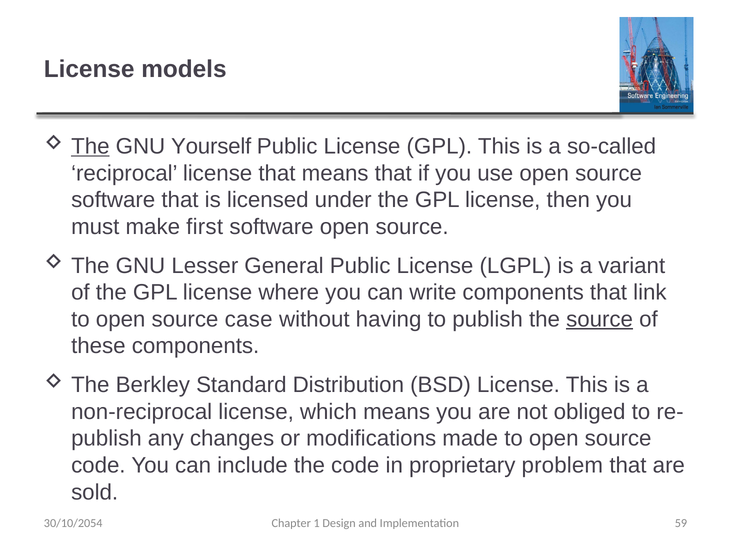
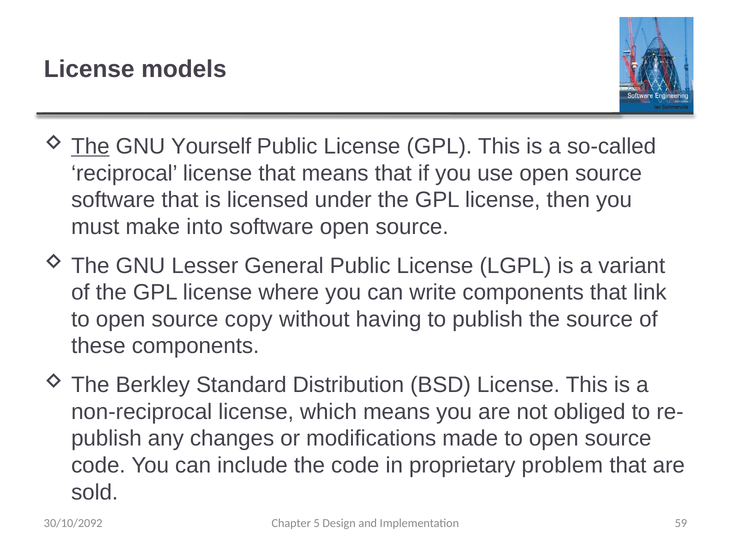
first: first -> into (205, 227)
case: case -> copy (249, 319)
source underline: present -> none (600, 319)
1: 1 -> 5 (317, 523)
30/10/2054: 30/10/2054 -> 30/10/2092 (73, 524)
